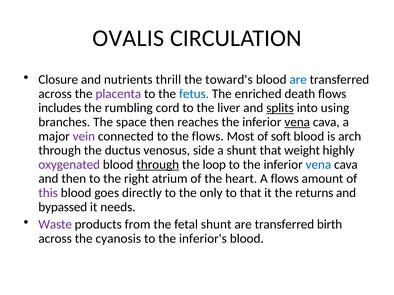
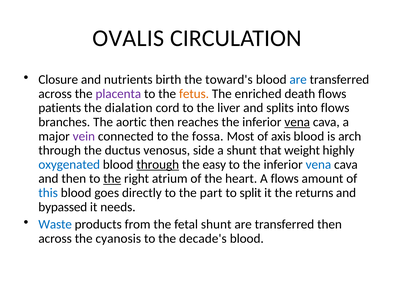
thrill: thrill -> birth (168, 80)
fetus colour: blue -> orange (194, 94)
includes: includes -> patients (60, 108)
rumbling: rumbling -> dialation (129, 108)
splits underline: present -> none (280, 108)
into using: using -> flows (335, 108)
space: space -> aortic (131, 122)
the flows: flows -> fossa (208, 136)
soft: soft -> axis (281, 136)
oxygenated colour: purple -> blue (69, 165)
loop: loop -> easy (214, 165)
the underline: none -> present (112, 179)
this colour: purple -> blue (48, 193)
only: only -> part (211, 193)
to that: that -> split (251, 193)
Waste colour: purple -> blue (55, 225)
transferred birth: birth -> then (330, 225)
inferior's: inferior's -> decade's (203, 239)
